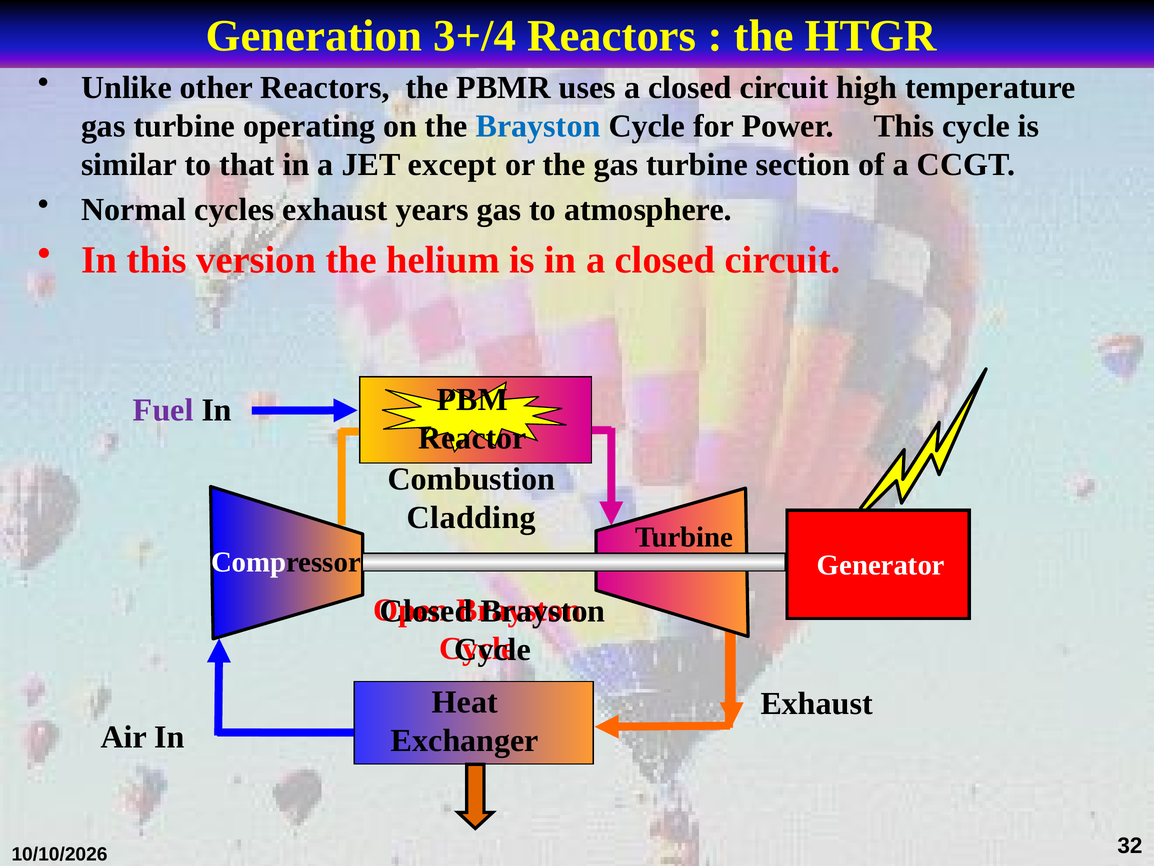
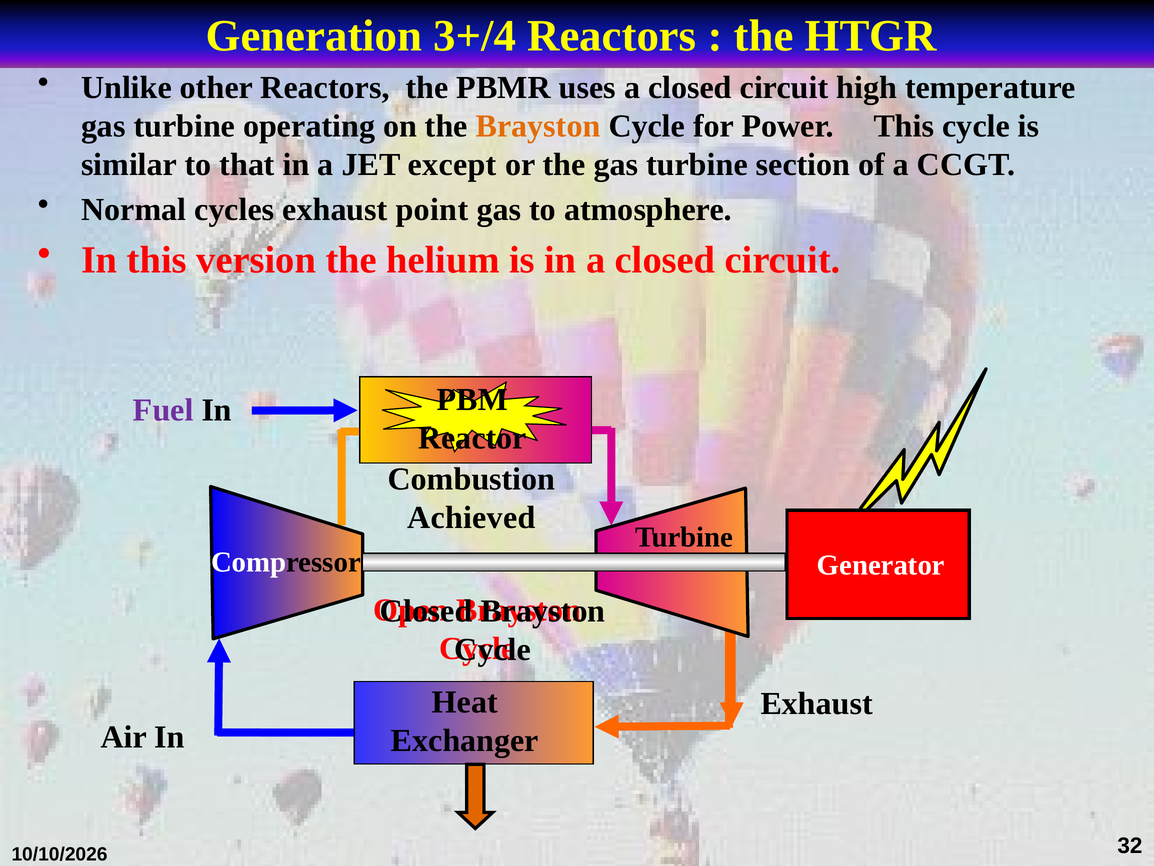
Brayston colour: blue -> orange (538, 126)
years: years -> point (432, 210)
Cladding: Cladding -> Achieved (471, 518)
